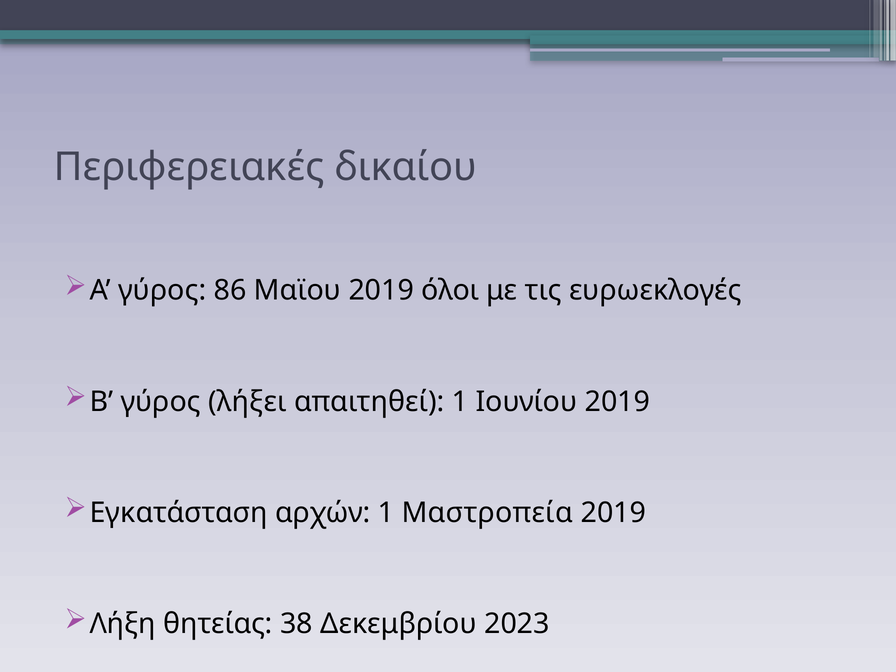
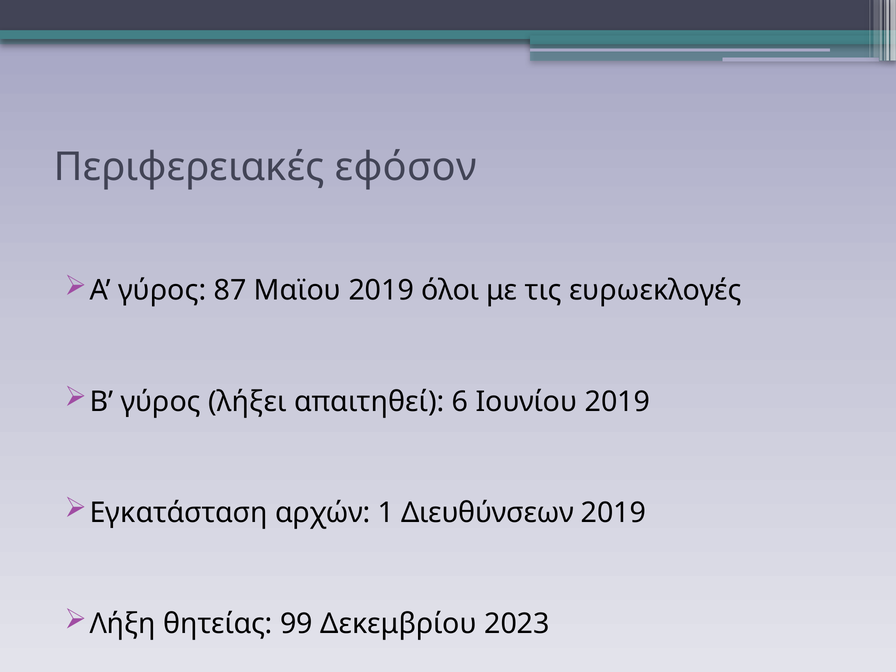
δικαίου: δικαίου -> εφόσον (406, 167)
86: 86 -> 87 (230, 290)
απαιτηθεί 1: 1 -> 6 (460, 402)
Μαστροπεία: Μαστροπεία -> Διευθύνσεων (488, 513)
38: 38 -> 99 (297, 624)
